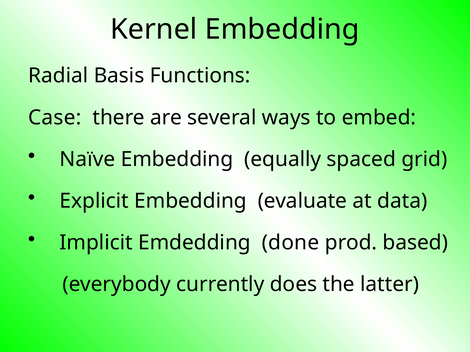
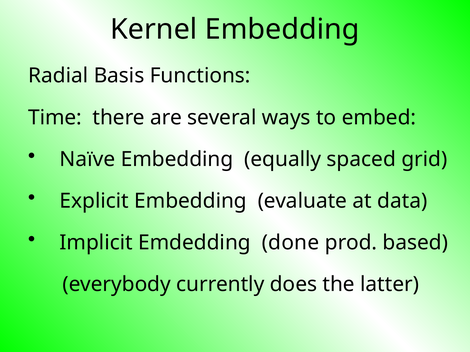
Case: Case -> Time (55, 118)
